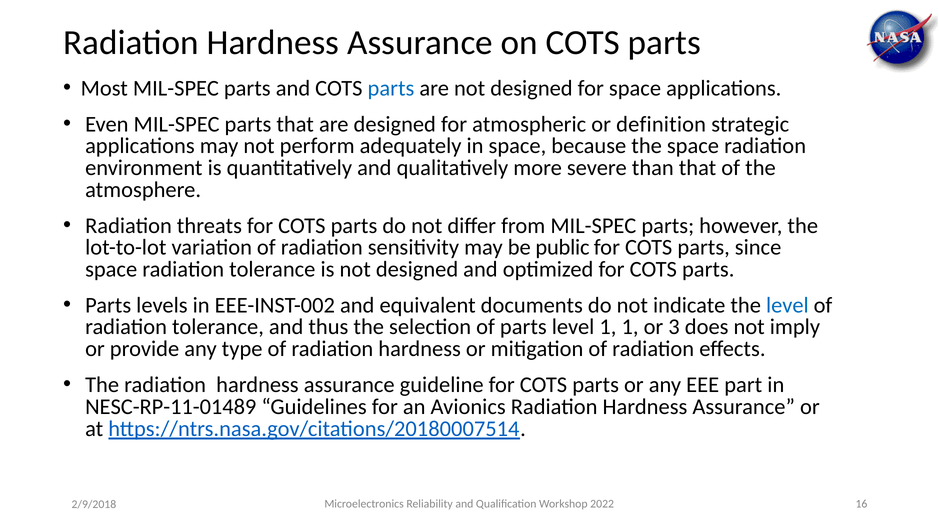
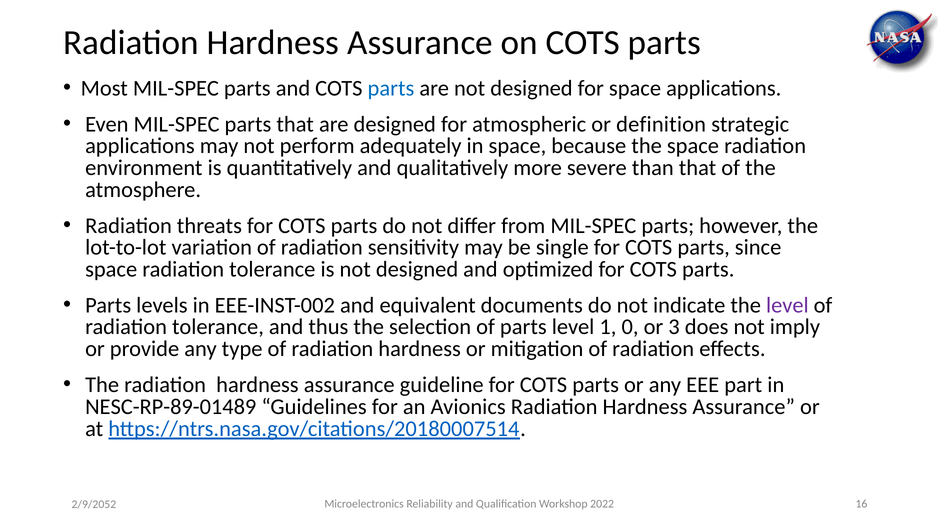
public: public -> single (562, 248)
level colour: blue -> purple (787, 305)
1 1: 1 -> 0 (630, 327)
NESC-RP-11-01489: NESC-RP-11-01489 -> NESC-RP-89-01489 (171, 407)
2/9/2018: 2/9/2018 -> 2/9/2052 (94, 504)
